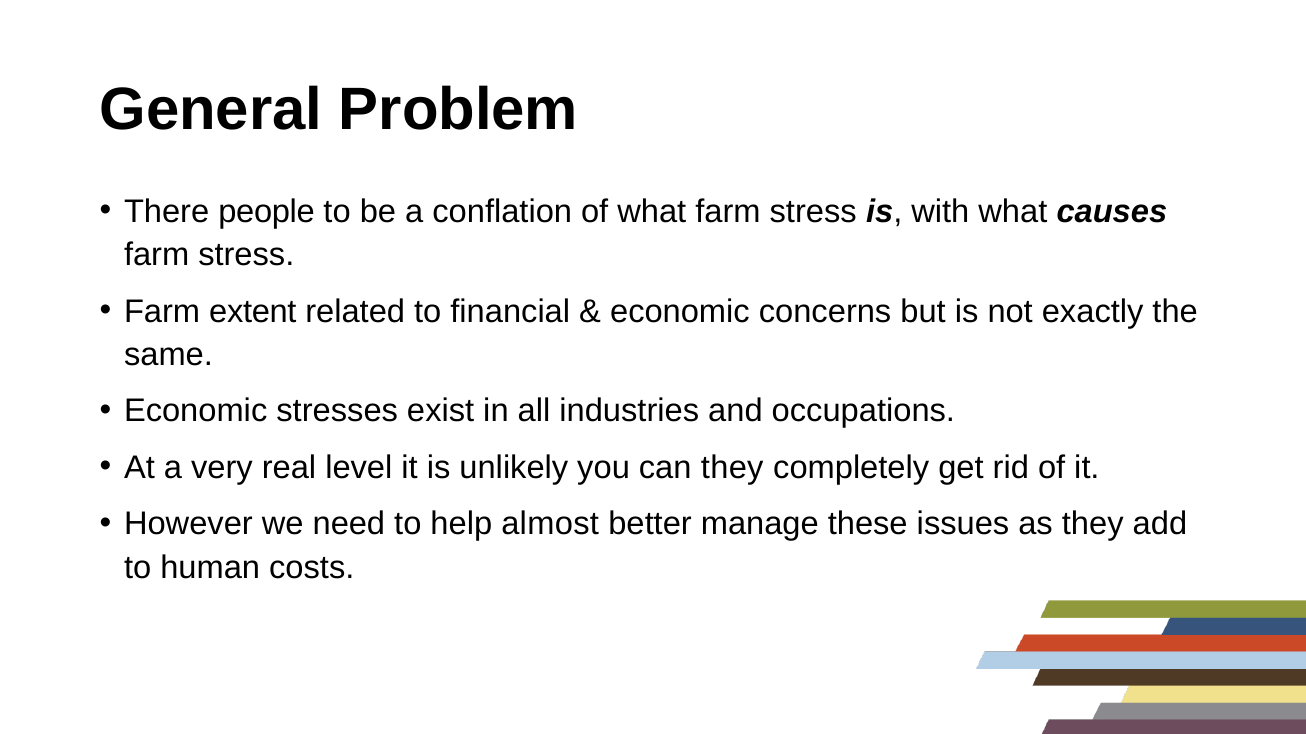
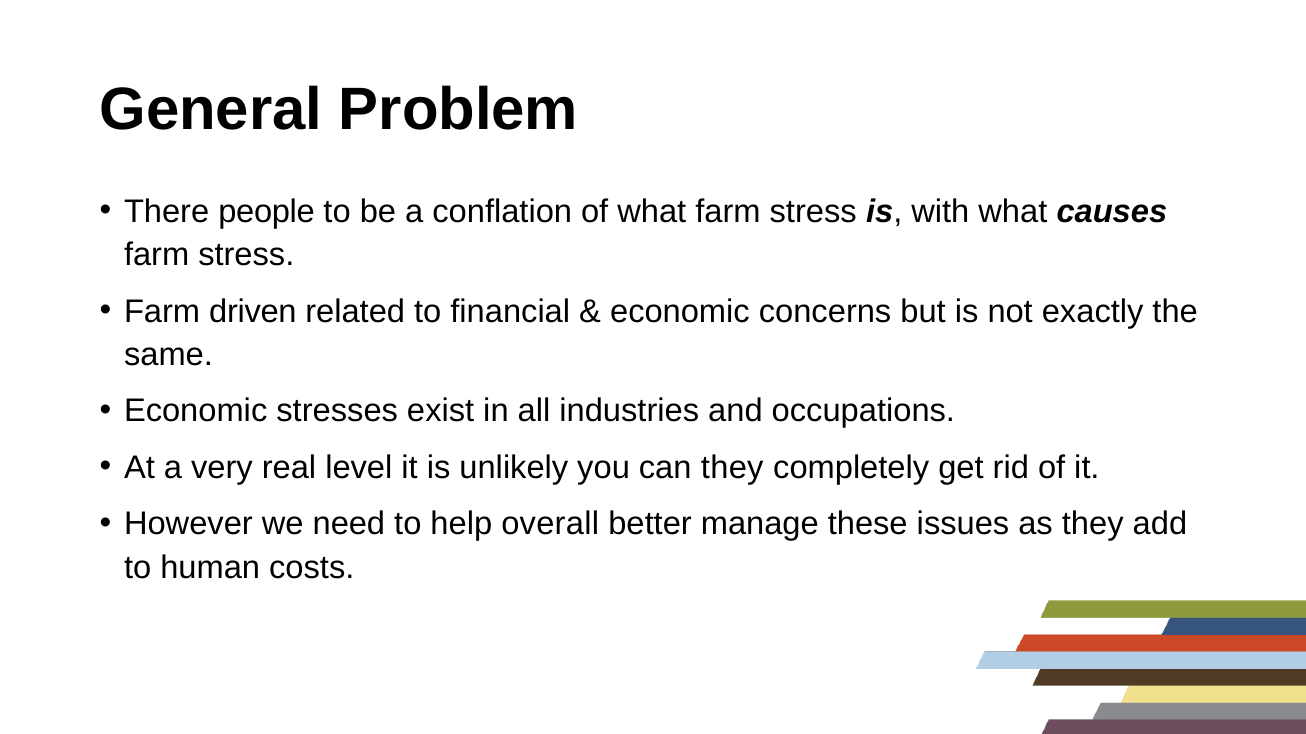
extent: extent -> driven (253, 312)
almost: almost -> overall (550, 525)
